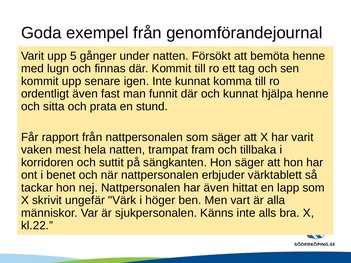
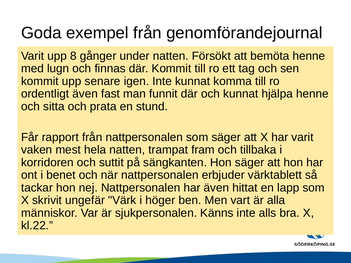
5: 5 -> 8 (73, 56)
